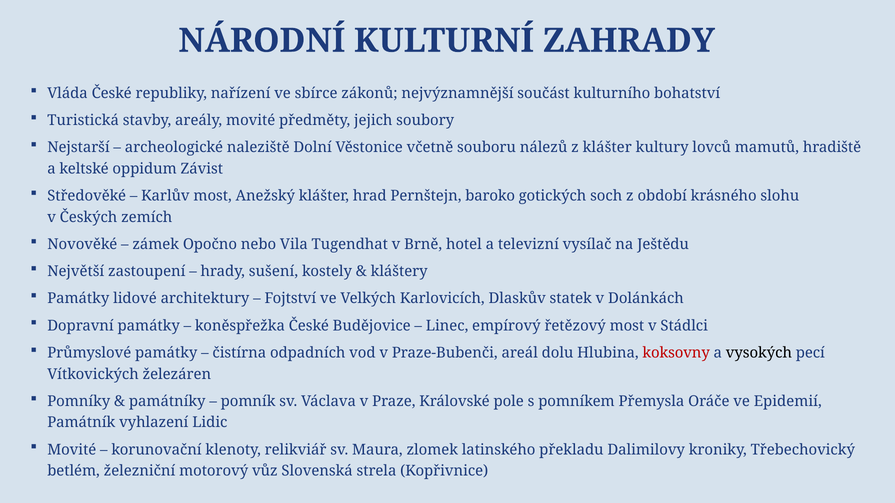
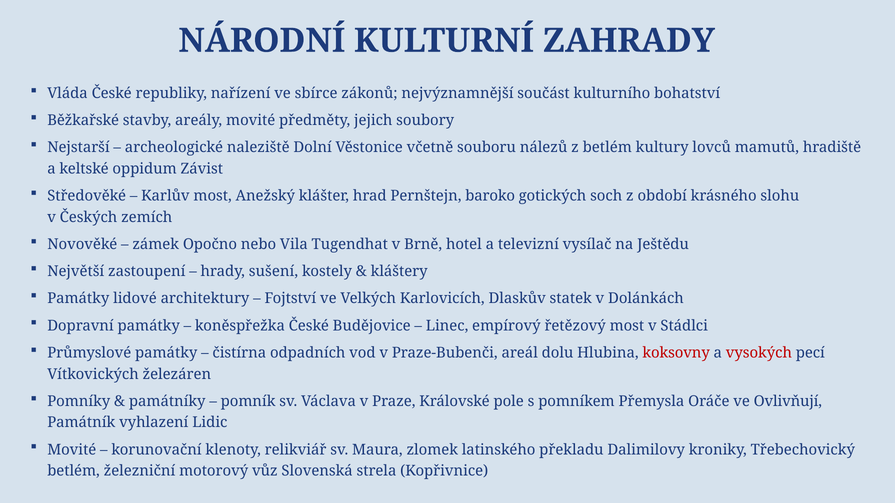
Turistická: Turistická -> Běžkařské (83, 121)
z klášter: klášter -> betlém (607, 148)
vysokých colour: black -> red (759, 353)
Epidemií: Epidemií -> Ovlivňují (788, 401)
